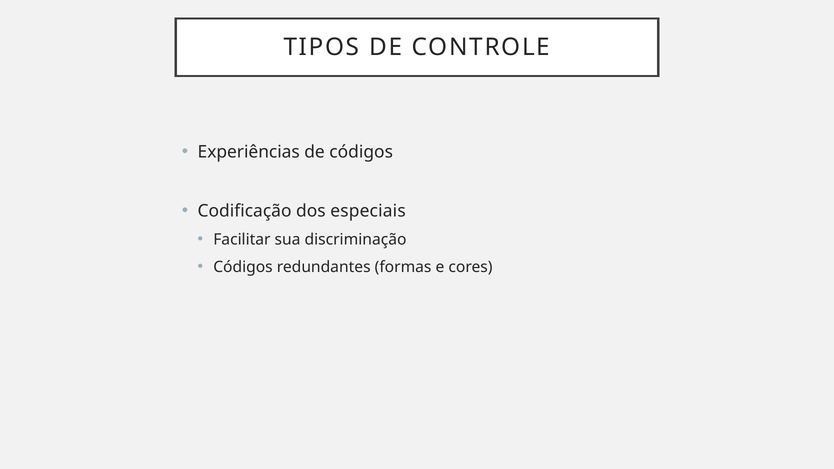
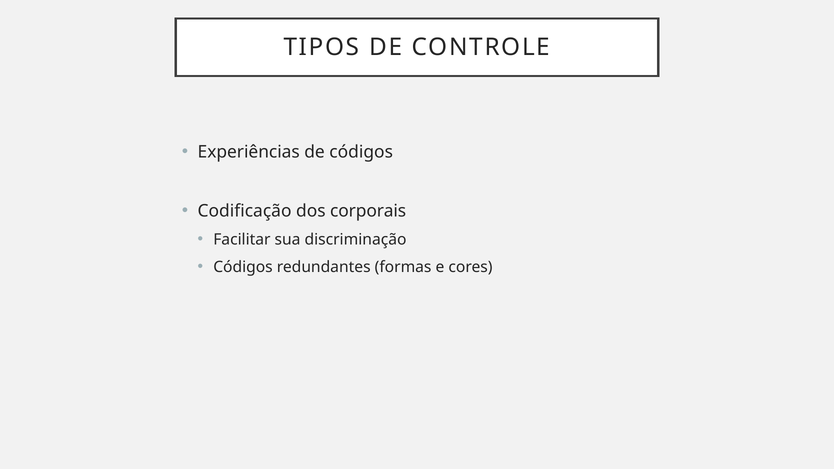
especiais: especiais -> corporais (368, 211)
